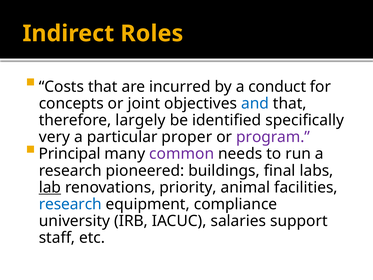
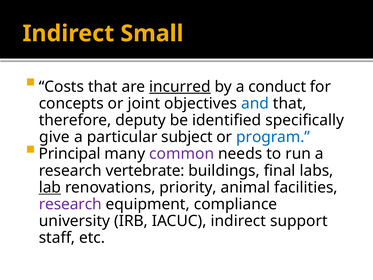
Roles: Roles -> Small (152, 34)
incurred underline: none -> present (180, 87)
largely: largely -> deputy (141, 120)
very: very -> give (54, 137)
proper: proper -> subject (187, 137)
program colour: purple -> blue (273, 137)
pioneered: pioneered -> vertebrate (145, 170)
research colour: blue -> purple (70, 204)
IACUC salaries: salaries -> indirect (238, 221)
